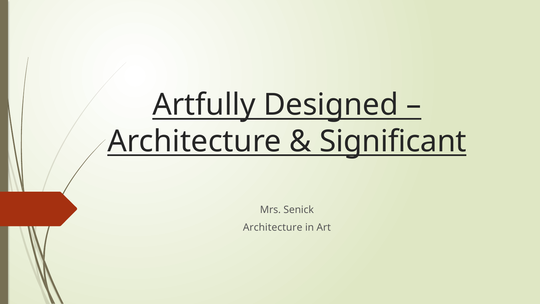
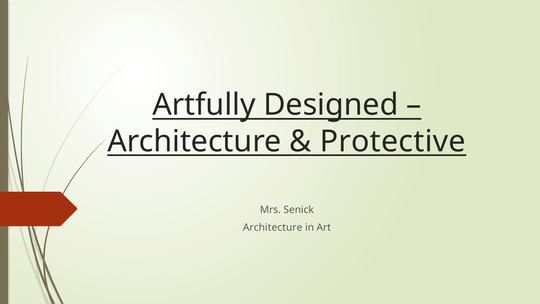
Significant: Significant -> Protective (393, 141)
